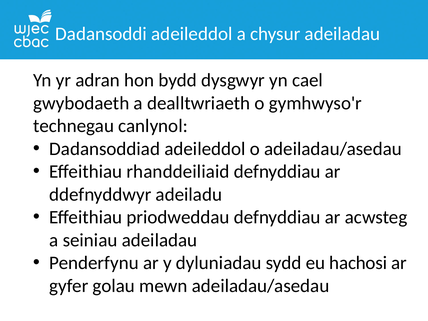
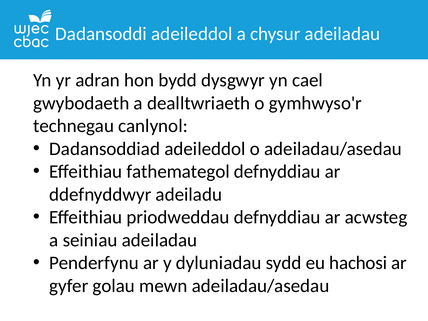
rhanddeiliaid: rhanddeiliaid -> fathemategol (178, 172)
